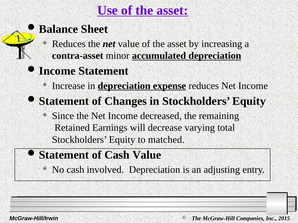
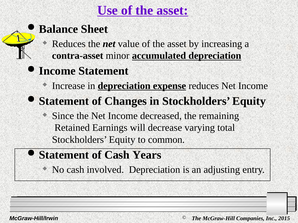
matched: matched -> common (166, 140)
Cash Value: Value -> Years (147, 155)
